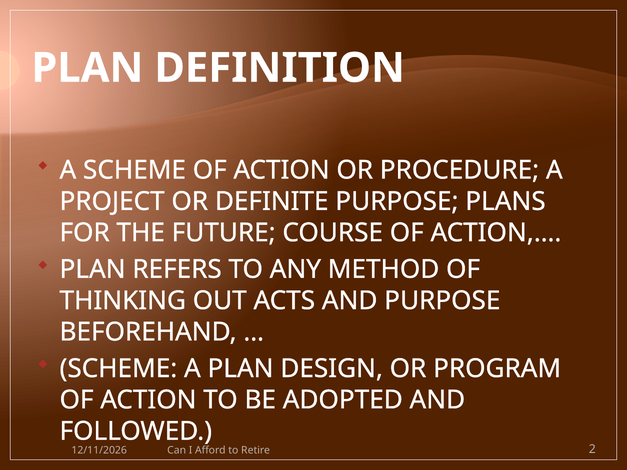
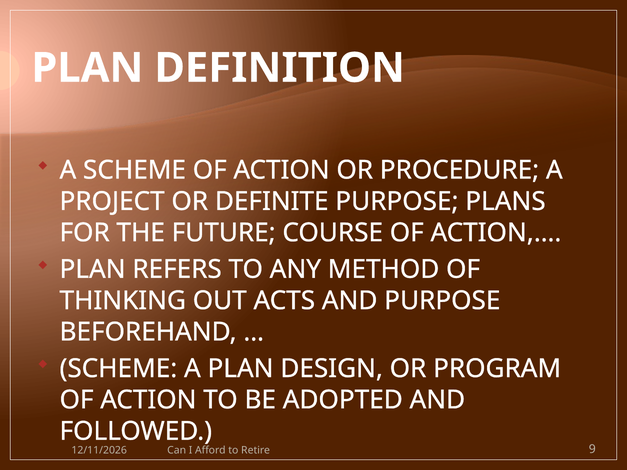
2: 2 -> 9 (592, 449)
